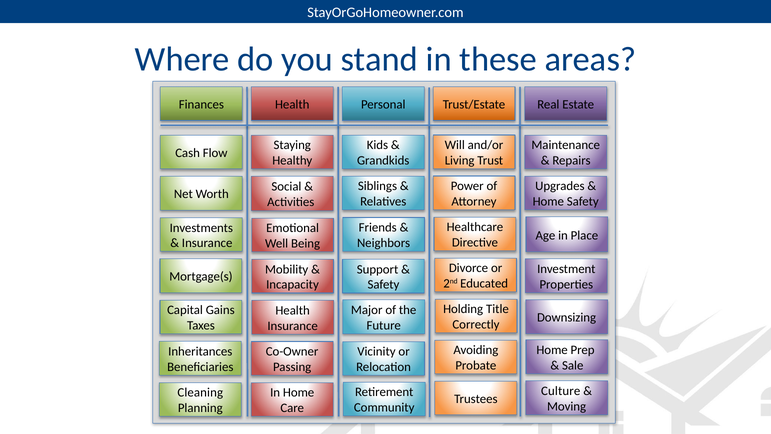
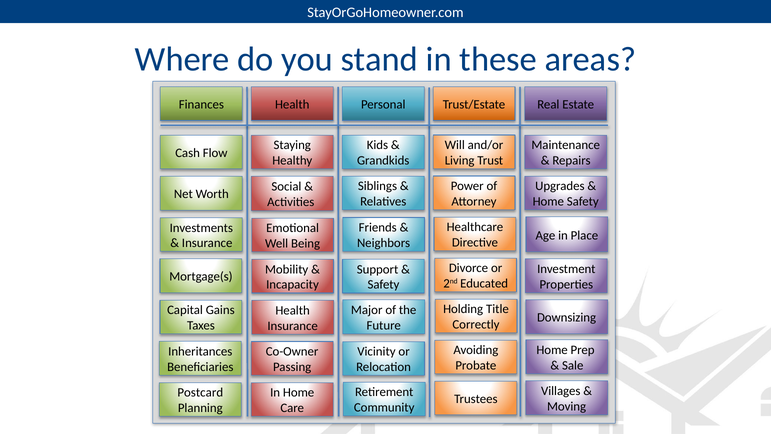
Culture: Culture -> Villages (561, 391)
Cleaning: Cleaning -> Postcard (200, 392)
